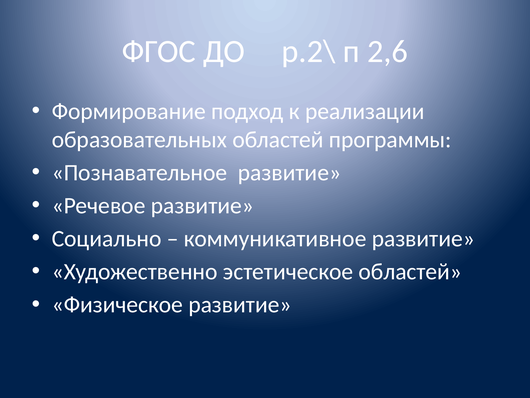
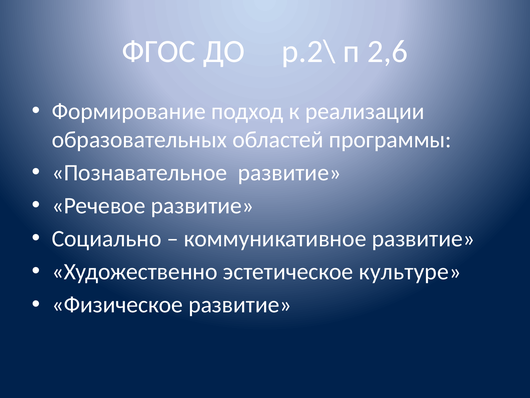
эстетическое областей: областей -> культуре (410, 271)
